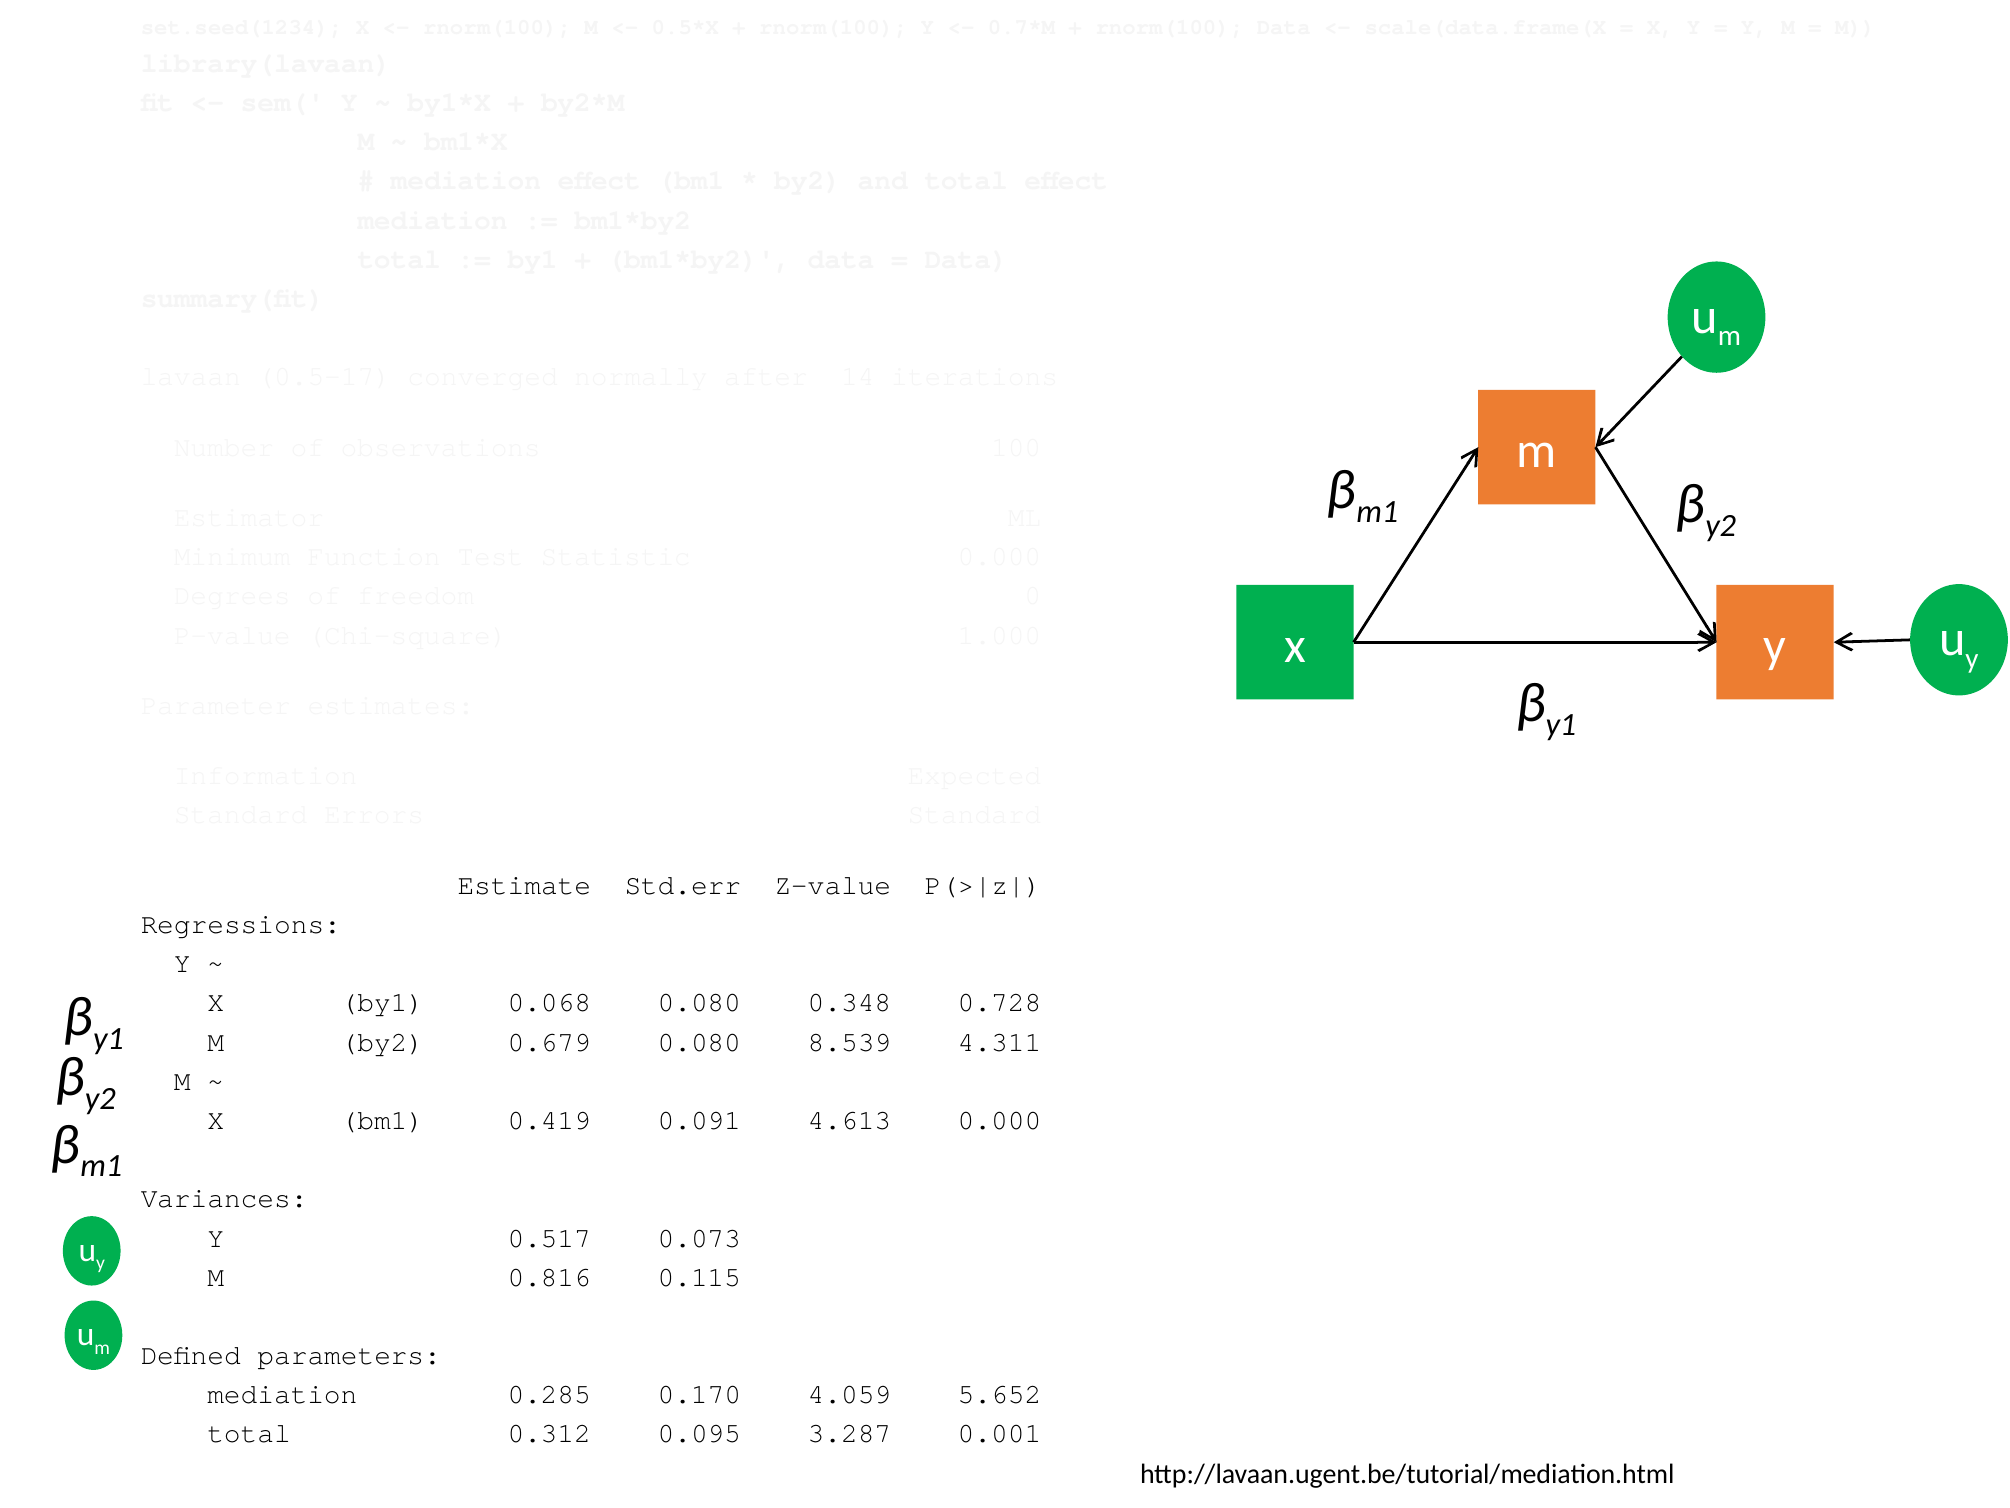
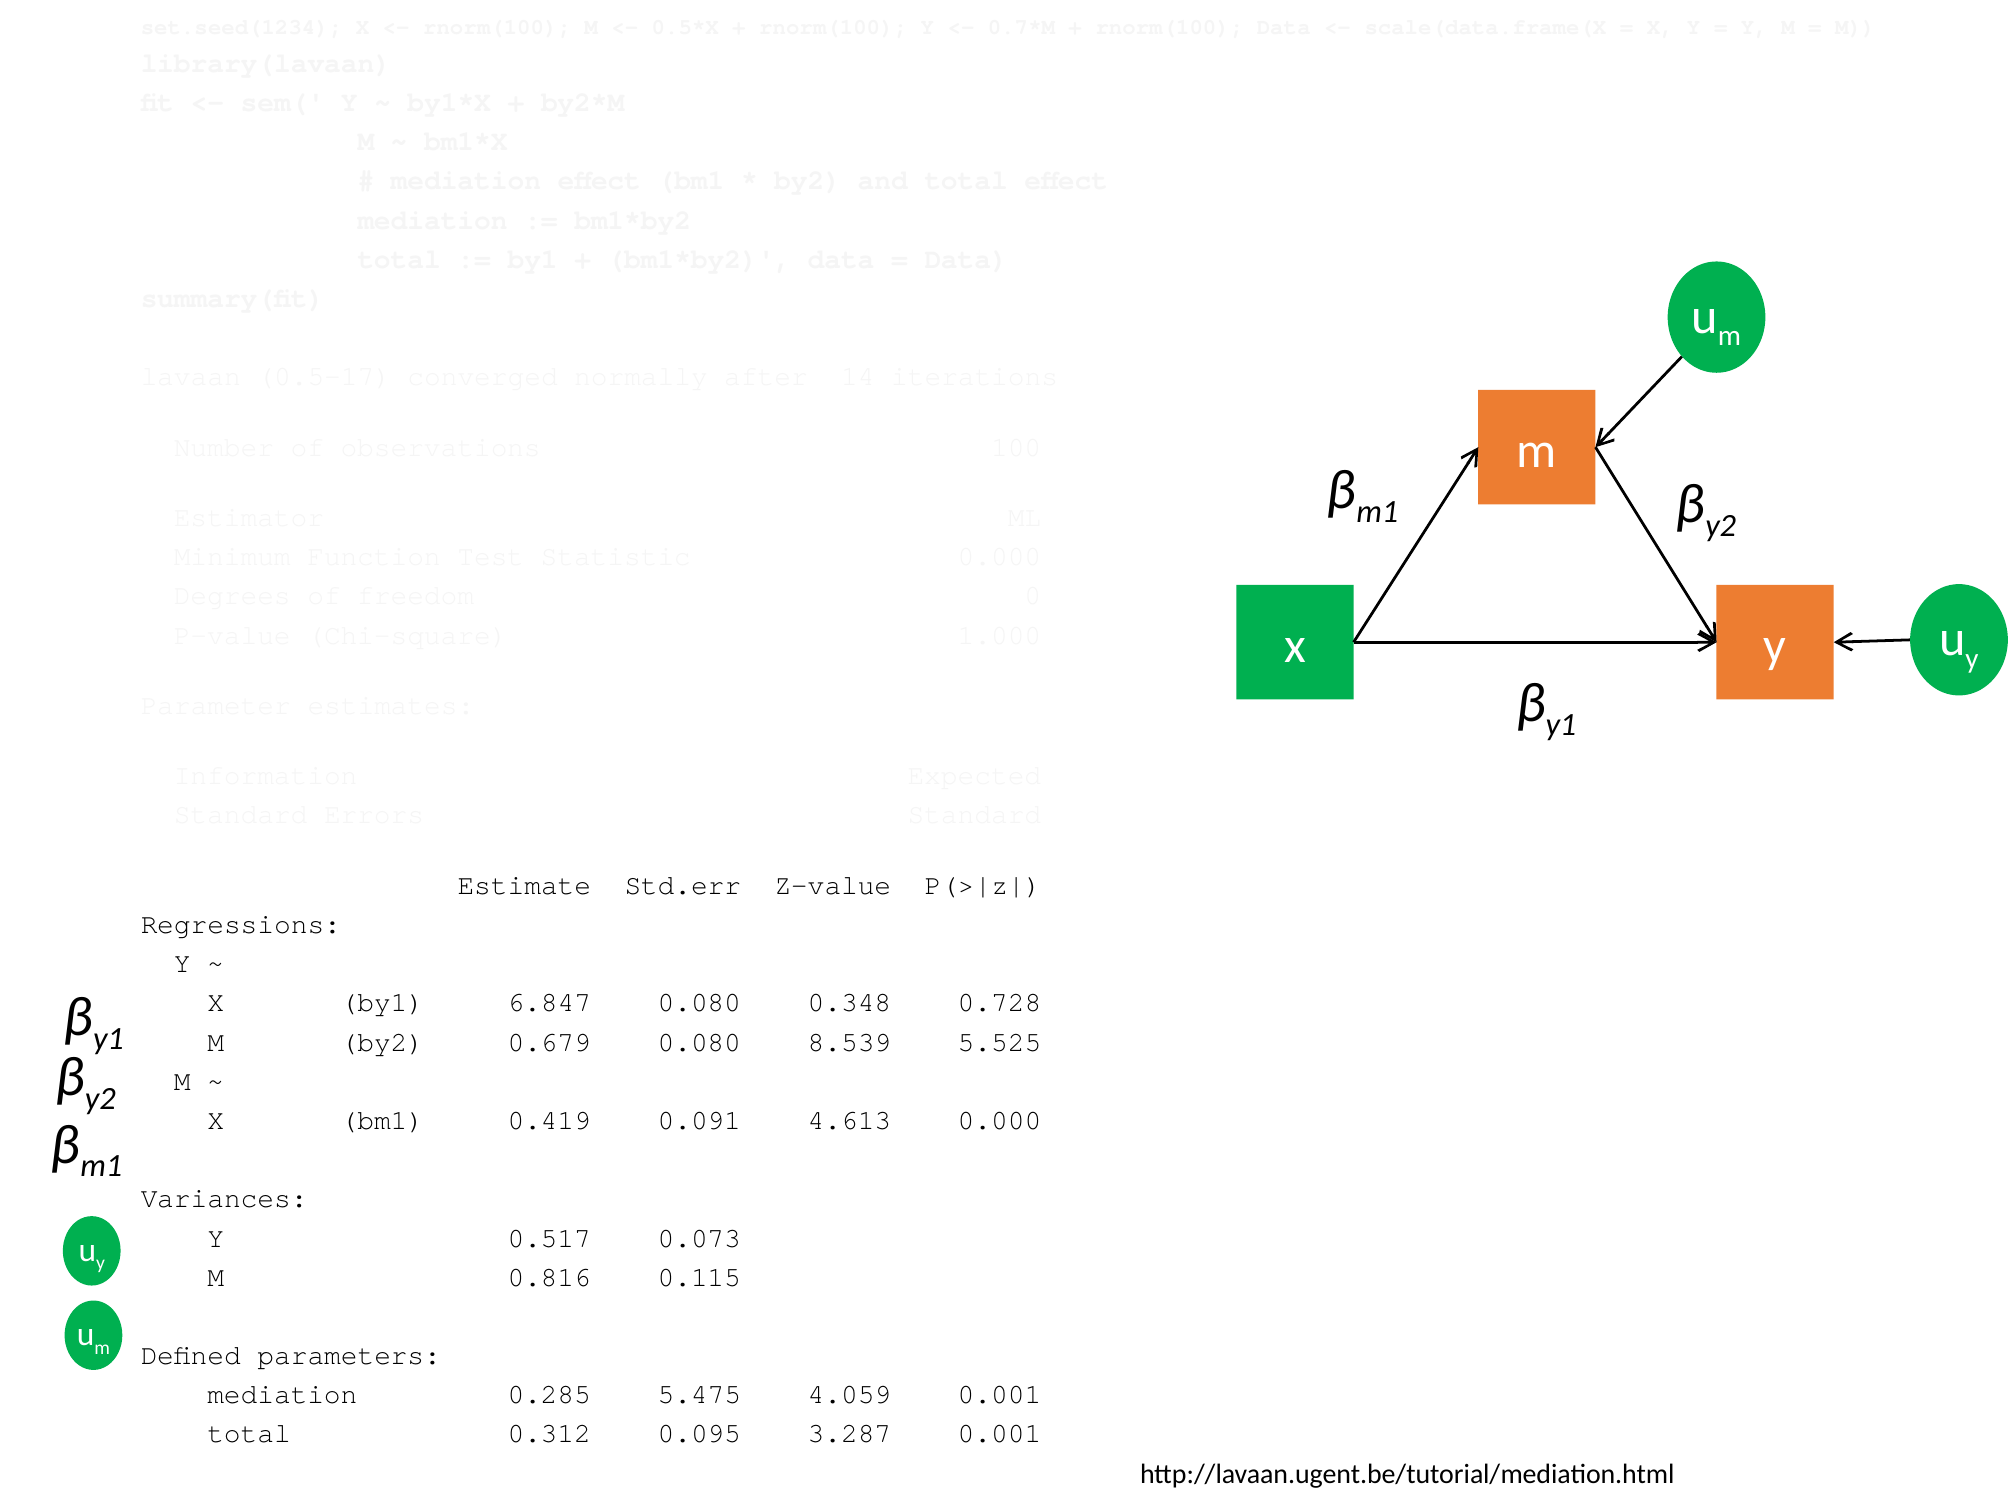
0.068: 0.068 -> 6.847 (549, 1002)
4.311: 4.311 -> 5.525 (1000, 1042)
0.170: 0.170 -> 5.475 (699, 1394)
4.059 5.652: 5.652 -> 0.001 (1000, 1394)
